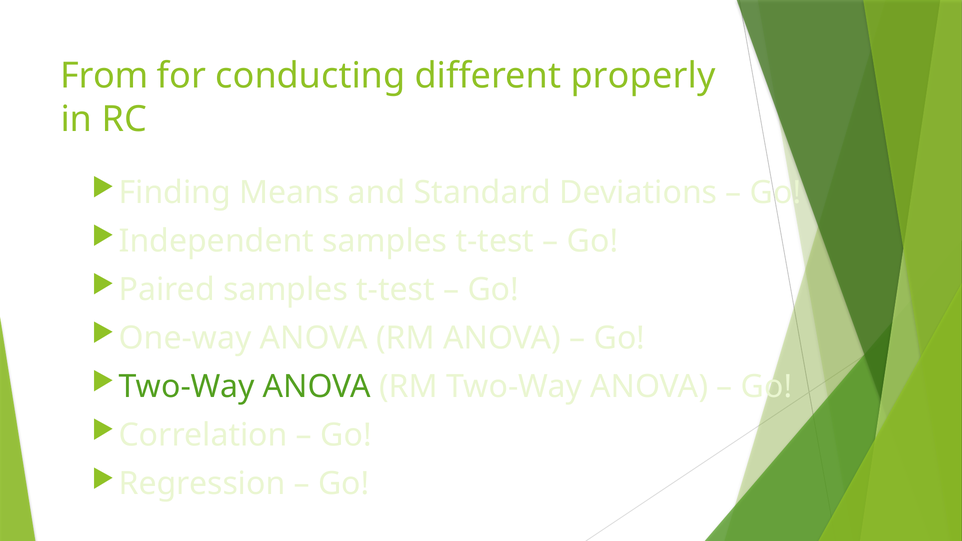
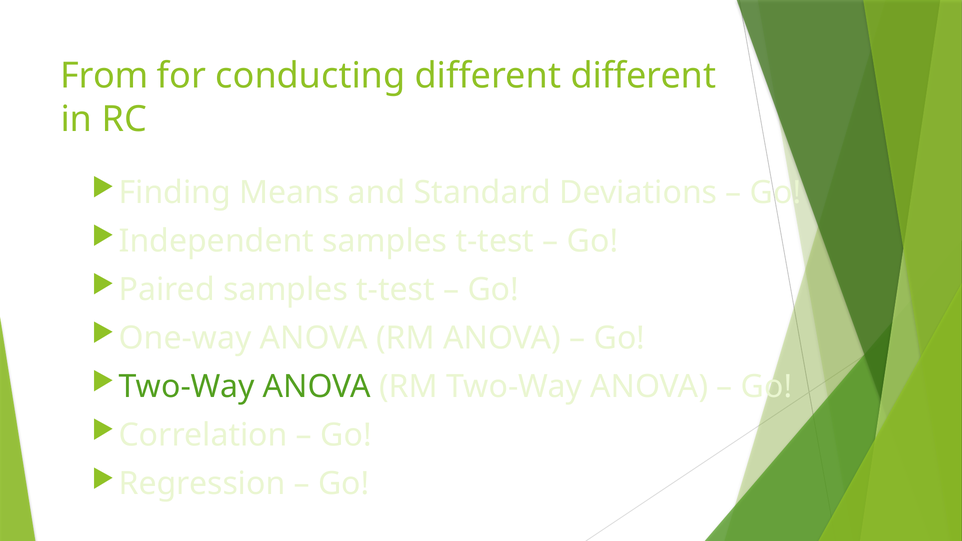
different properly: properly -> different (643, 76)
